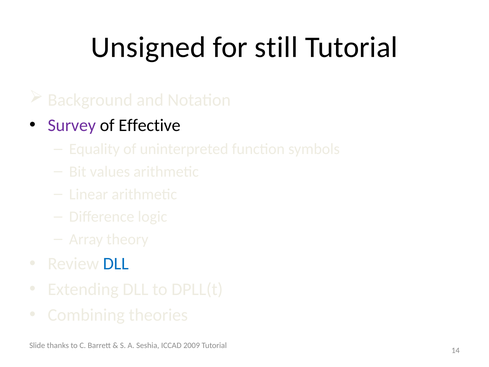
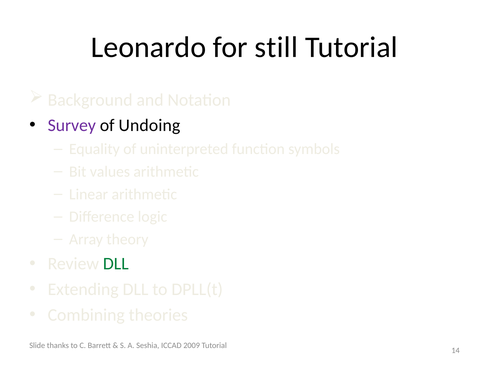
Unsigned: Unsigned -> Leonardo (149, 47)
Effective: Effective -> Undoing (149, 125)
DLL colour: blue -> green (116, 264)
